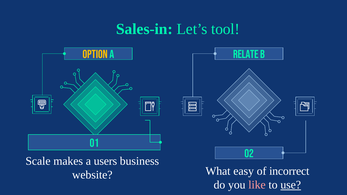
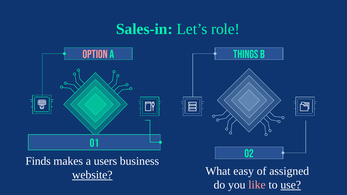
tool: tool -> role (225, 29)
Option colour: yellow -> pink (95, 54)
Relate: Relate -> Things (246, 54)
Scale: Scale -> Finds (38, 161)
incorrect: incorrect -> assigned (289, 171)
website underline: none -> present (92, 175)
